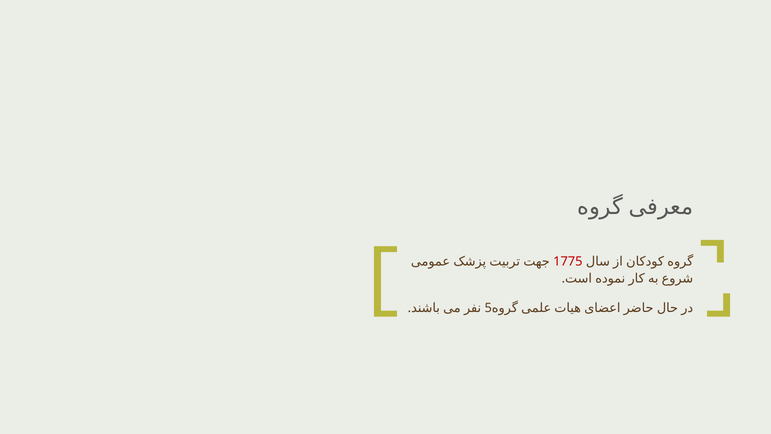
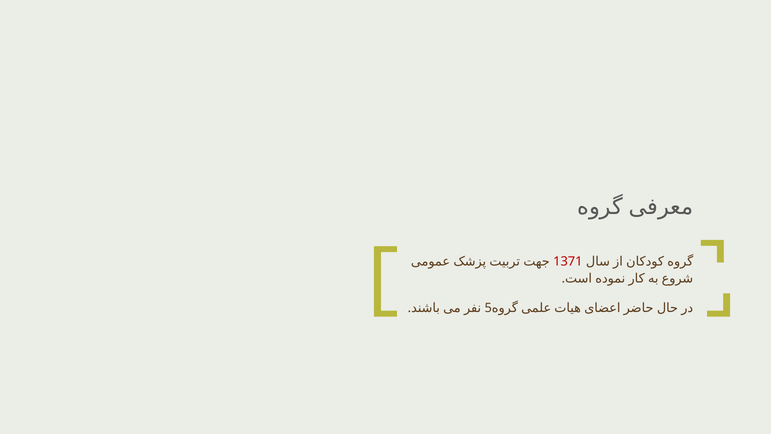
1775: 1775 -> 1371 (568, 261)
